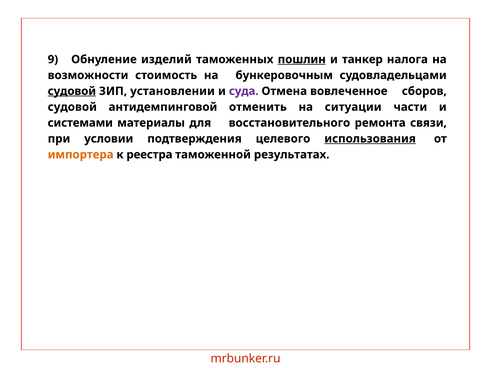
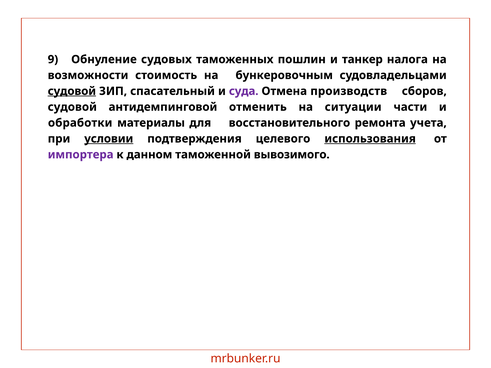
изделий: изделий -> судовых (166, 59)
пошлин underline: present -> none (302, 59)
установлении: установлении -> спасательный (173, 91)
вовлеченное: вовлеченное -> производств (349, 91)
системами: системами -> обработки (80, 123)
связи: связи -> учета (428, 123)
условии underline: none -> present (109, 139)
импортера colour: orange -> purple (81, 155)
реестра: реестра -> данном (149, 155)
результатах: результатах -> вывозимого (292, 155)
